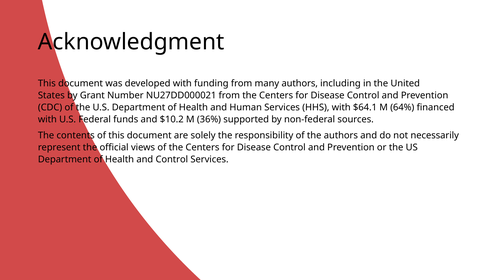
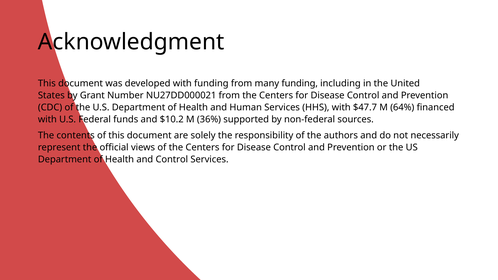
many authors: authors -> funding (300, 83)
$64.1: $64.1 -> $47.7 (365, 107)
